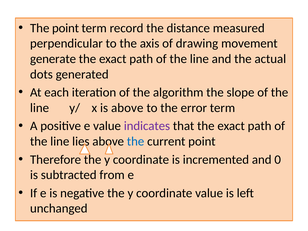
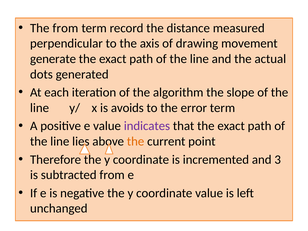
The point: point -> from (65, 28)
is above: above -> avoids (127, 108)
the colour: blue -> orange (136, 141)
0: 0 -> 3 (278, 160)
